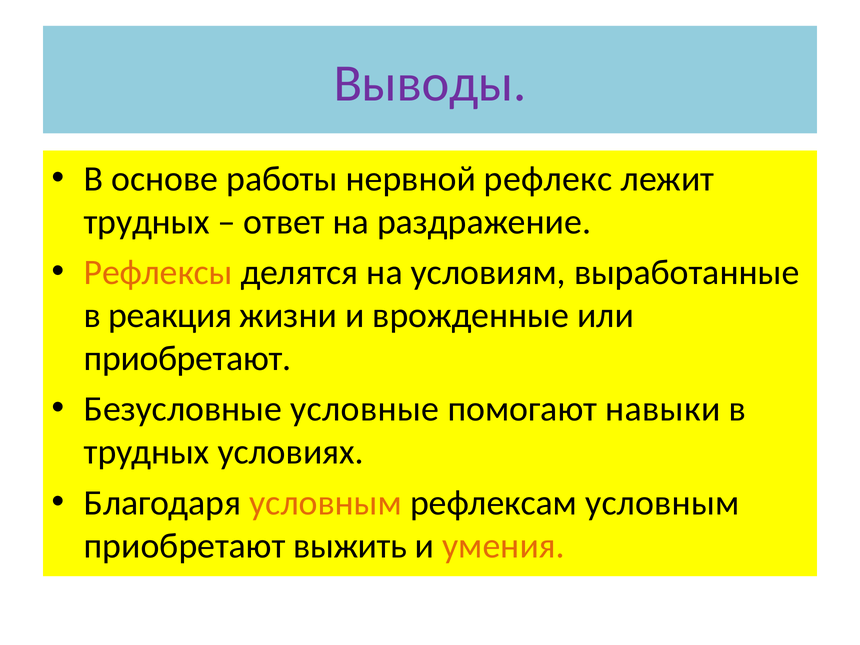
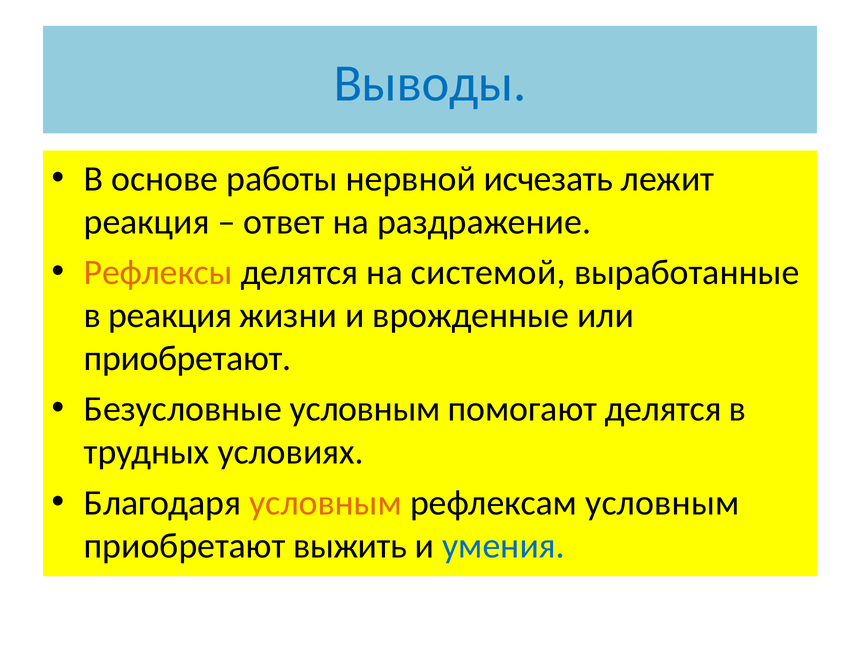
Выводы colour: purple -> blue (430, 83)
рефлекс: рефлекс -> исчезать (549, 179)
трудных: трудных -> реакция (147, 222)
условиям: условиям -> системой (488, 272)
Безусловные условные: условные -> условным (365, 409)
помогают навыки: навыки -> делятся (663, 409)
умения colour: orange -> blue (504, 546)
